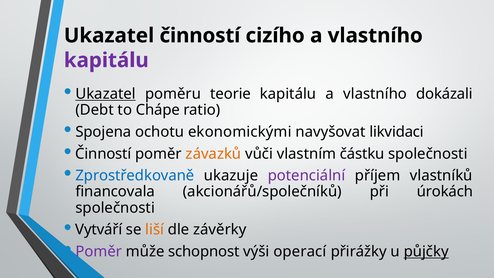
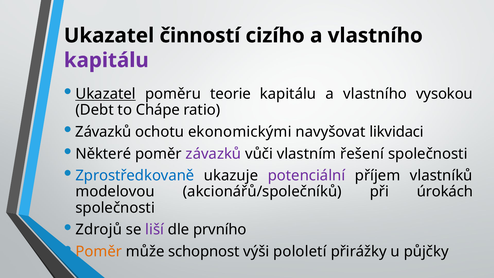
dokázali: dokázali -> vysokou (444, 94)
Spojena: Spojena -> Závazků (103, 132)
Činností: Činností -> Některé (103, 154)
závazků colour: orange -> purple (213, 154)
částku: částku -> řešení (362, 154)
financovala: financovala -> modelovou (115, 192)
Vytváří: Vytváří -> Zdrojů (99, 230)
liší colour: orange -> purple (155, 230)
závěrky: závěrky -> prvního (220, 230)
Poměr colour: purple -> orange (99, 251)
operací: operací -> pololetí (300, 251)
půjčky underline: present -> none (426, 251)
